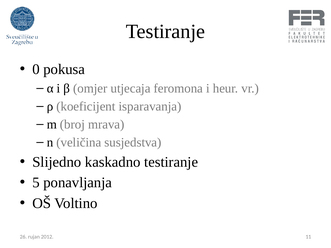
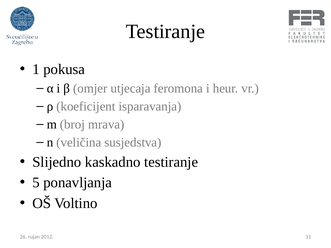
0: 0 -> 1 (36, 69)
